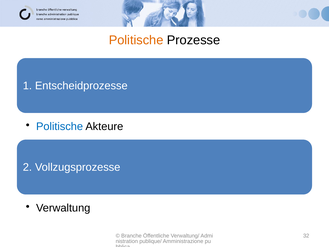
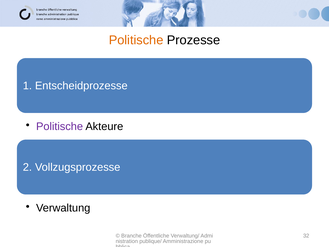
Politische colour: blue -> purple (60, 126)
